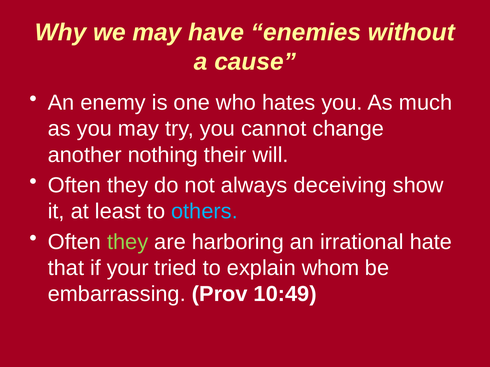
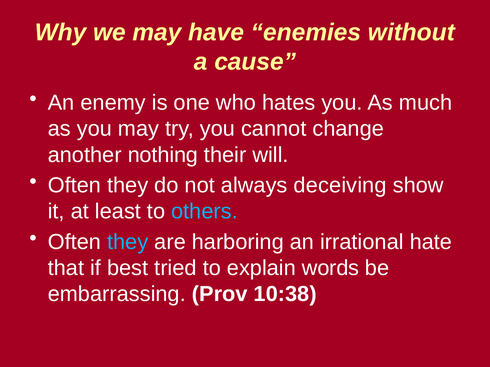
they colour: light green -> light blue (128, 242)
your: your -> best (128, 268)
whom: whom -> words (331, 268)
10:49: 10:49 -> 10:38 (285, 294)
